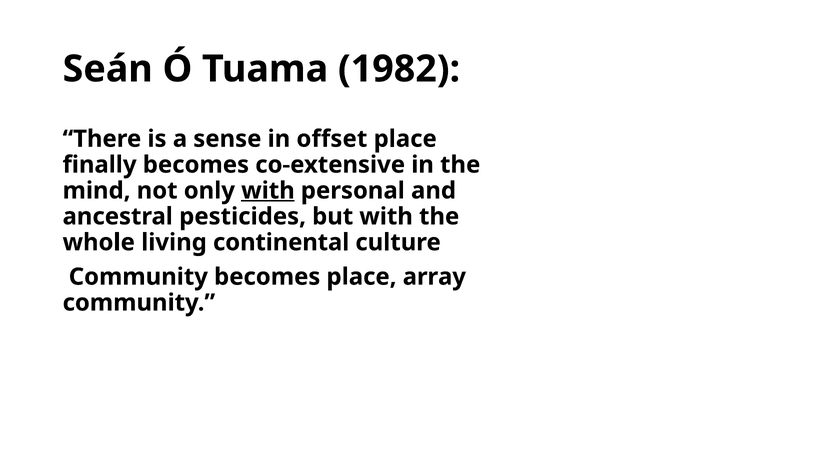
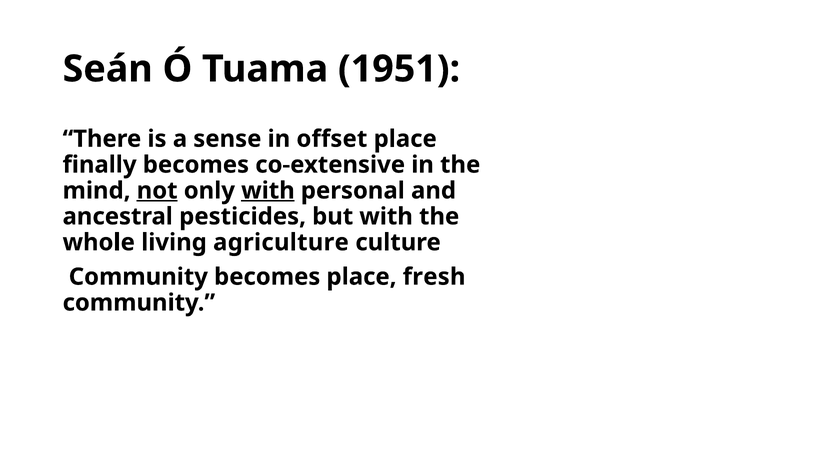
1982: 1982 -> 1951 (399, 69)
not underline: none -> present (157, 191)
continental: continental -> agriculture (281, 242)
array: array -> fresh (434, 277)
